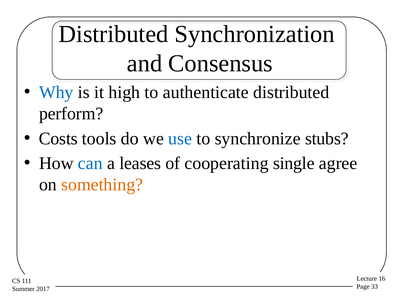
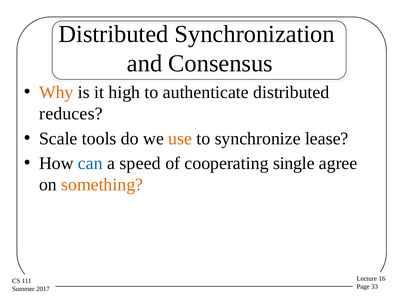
Why colour: blue -> orange (56, 92)
perform: perform -> reduces (71, 114)
Costs: Costs -> Scale (58, 138)
use colour: blue -> orange (180, 138)
stubs: stubs -> lease (327, 138)
leases: leases -> speed (140, 163)
